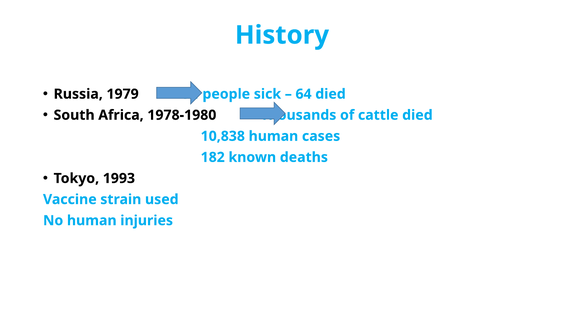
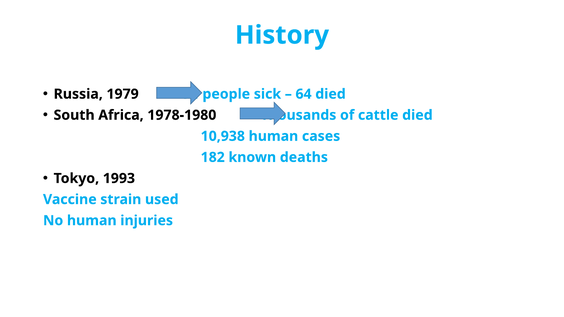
10,838: 10,838 -> 10,938 (223, 136)
